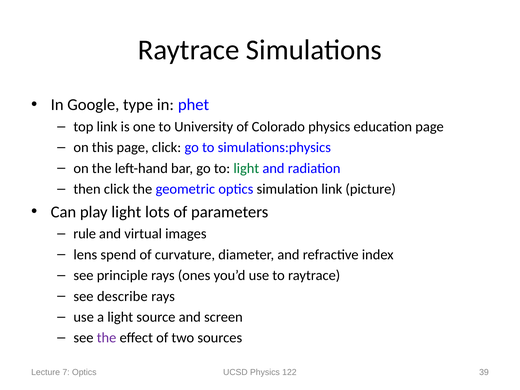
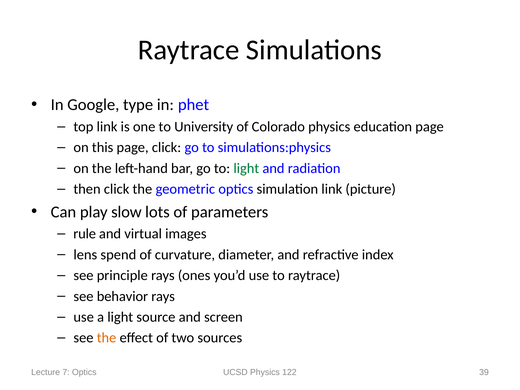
play light: light -> slow (126, 212)
describe: describe -> behavior (122, 296)
the colour: purple -> orange (107, 338)
